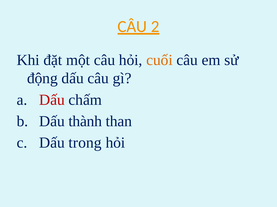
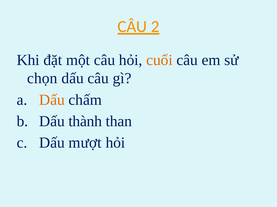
động: động -> chọn (42, 79)
Dấu colour: red -> orange (52, 100)
trong: trong -> mượt (85, 143)
